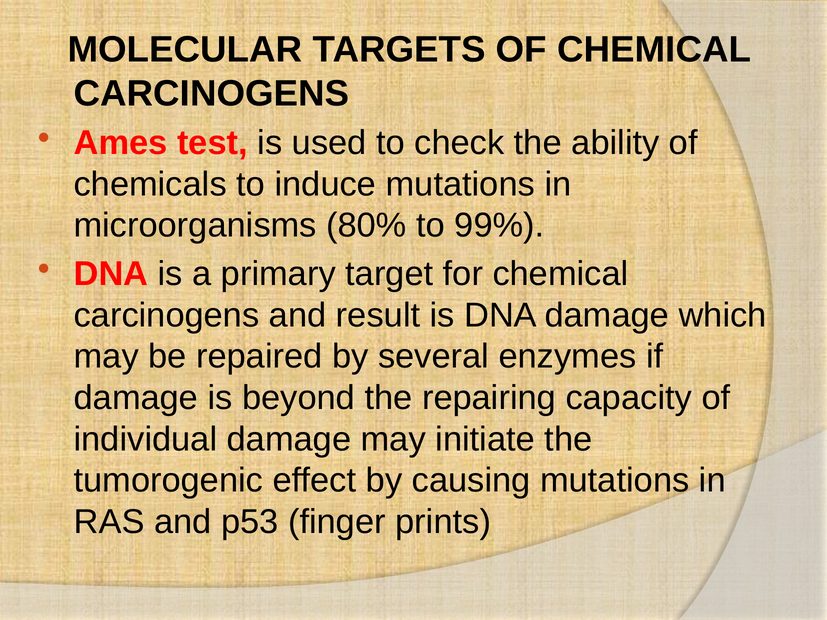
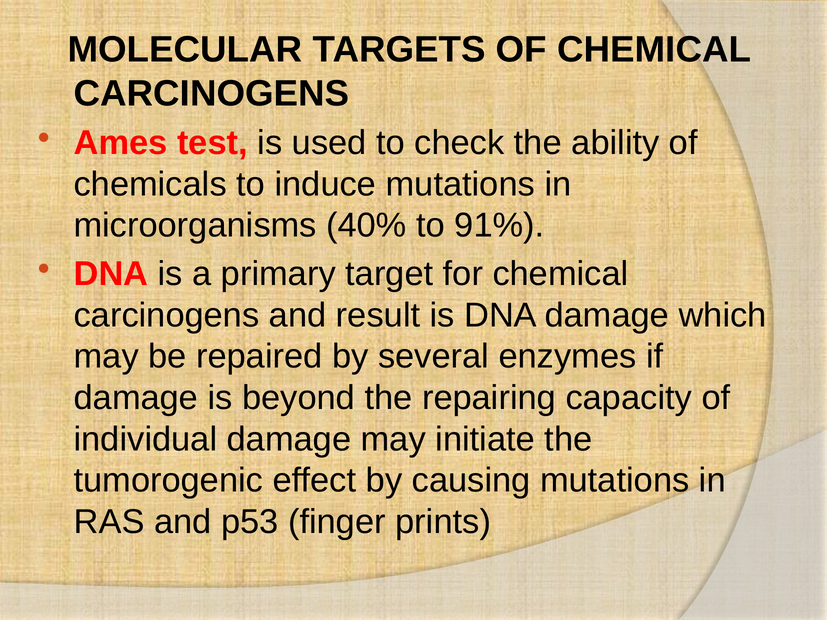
80%: 80% -> 40% (366, 226)
99%: 99% -> 91% (499, 226)
